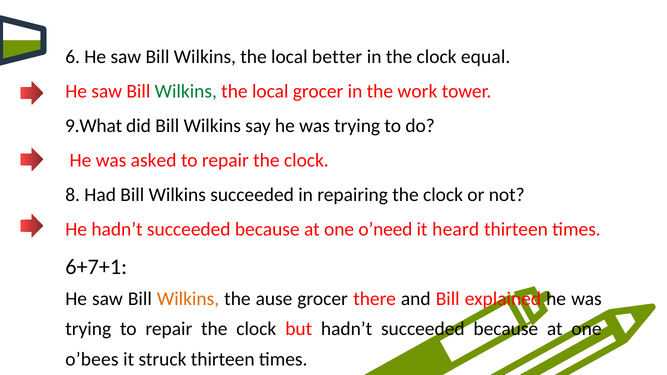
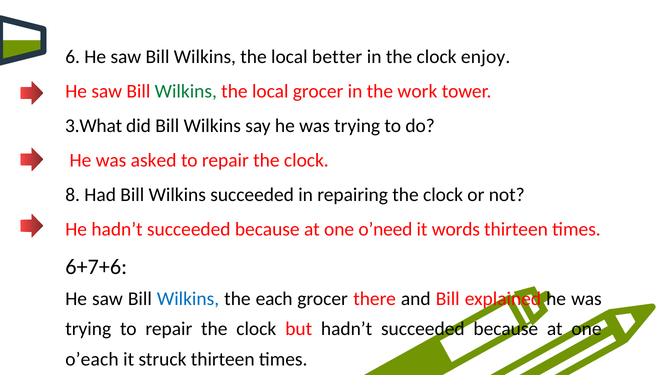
equal: equal -> enjoy (486, 57)
9.What: 9.What -> 3.What (94, 126)
heard: heard -> words (456, 230)
6+7+1: 6+7+1 -> 6+7+6 (96, 267)
Wilkins colour: orange -> blue (188, 299)
ause: ause -> each (274, 299)
o’bees: o’bees -> o’each (92, 360)
